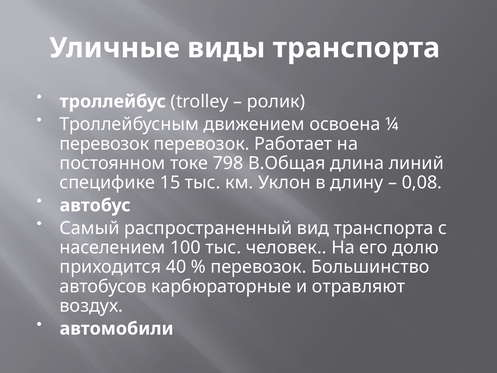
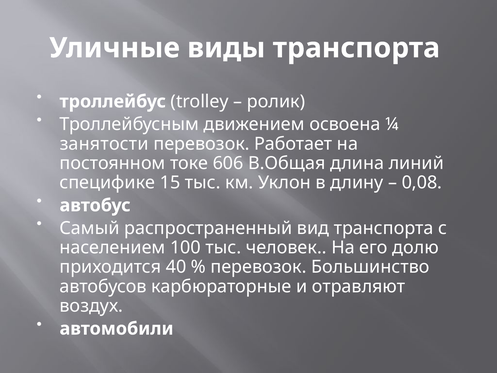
перевозок: перевозок -> занятости (104, 144)
798: 798 -> 606 (228, 163)
